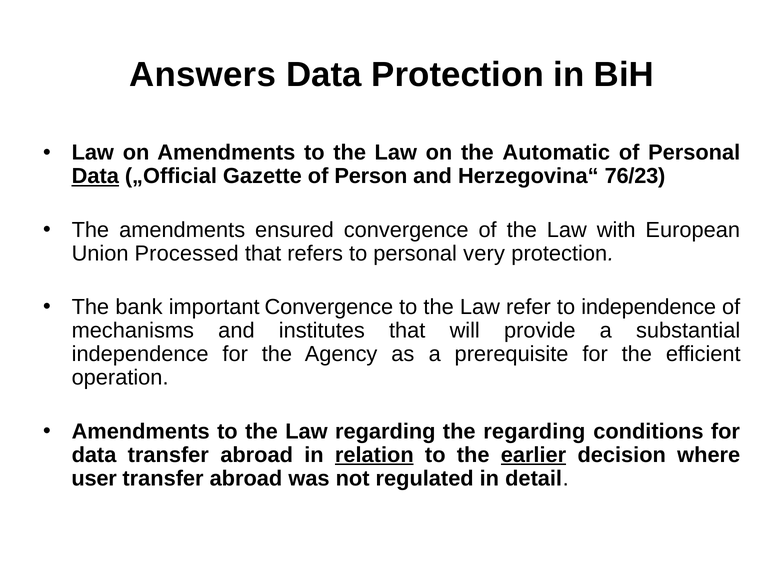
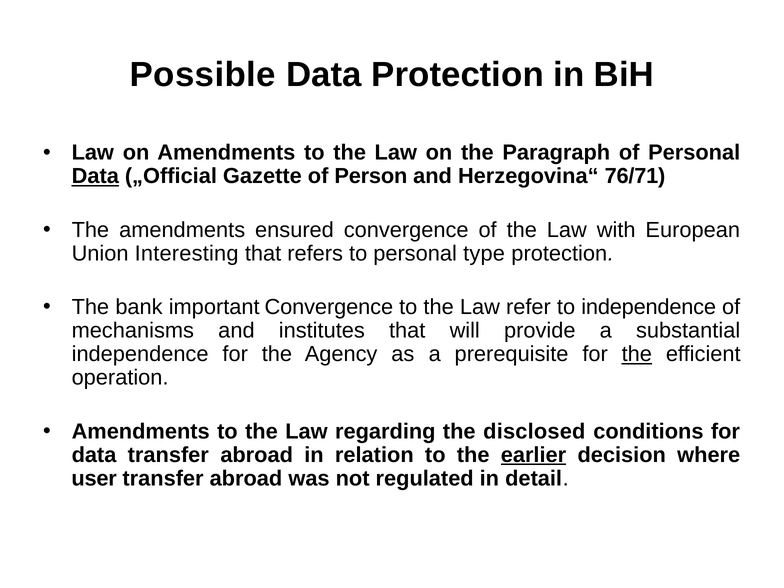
Answers: Answers -> Possible (203, 75)
Automatic: Automatic -> Paragraph (556, 153)
76/23: 76/23 -> 76/71 (635, 176)
Processed: Processed -> Interesting (187, 254)
very: very -> type (484, 254)
the underline: none -> present (637, 354)
the regarding: regarding -> disclosed (534, 431)
relation underline: present -> none (374, 455)
